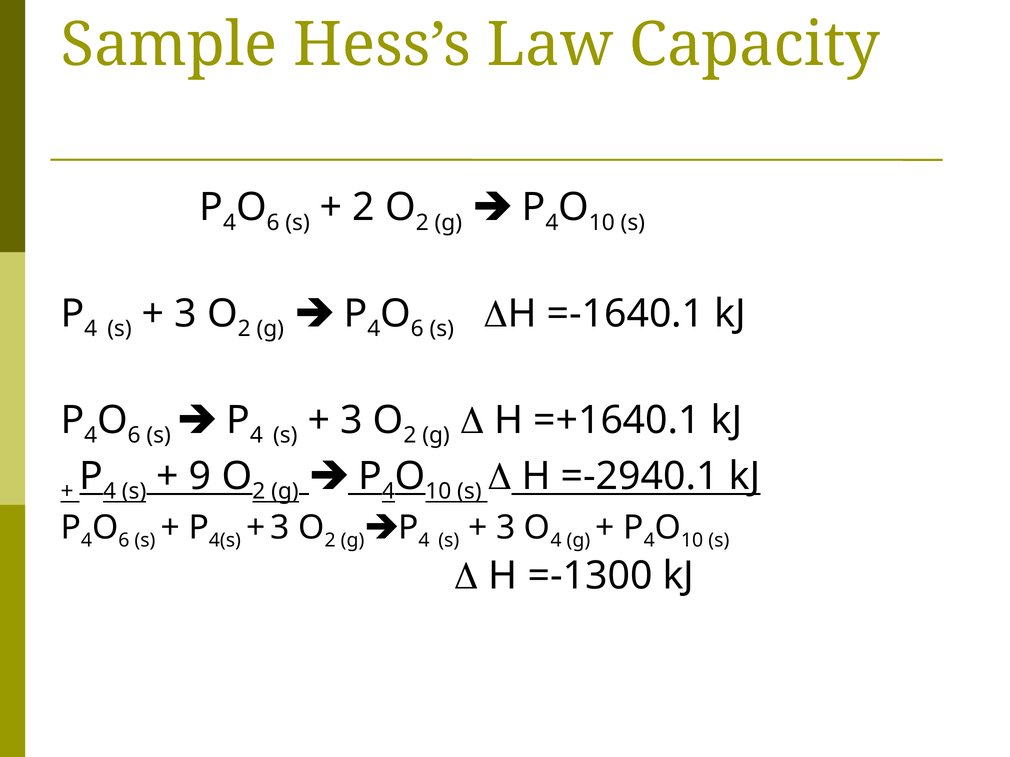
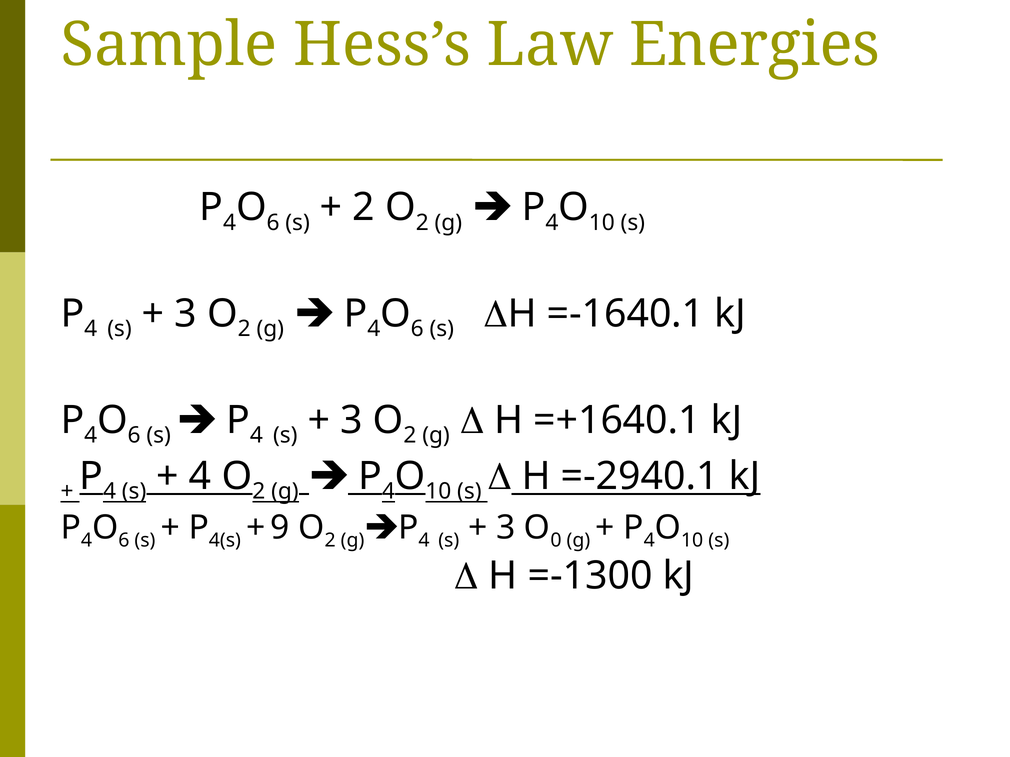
Capacity: Capacity -> Energies (755, 45)
9: 9 -> 4 (200, 476)
3: 3 -> 9 (280, 528)
4: 4 -> 0 (556, 541)
